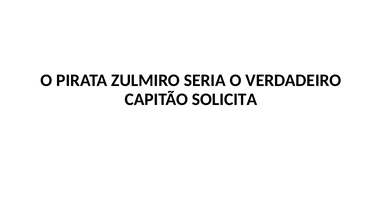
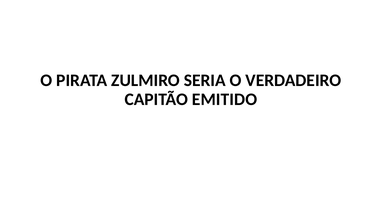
SOLICITA: SOLICITA -> EMITIDO (225, 99)
